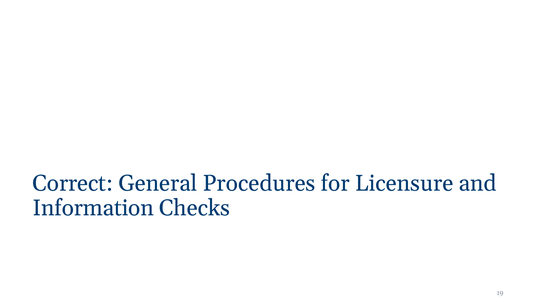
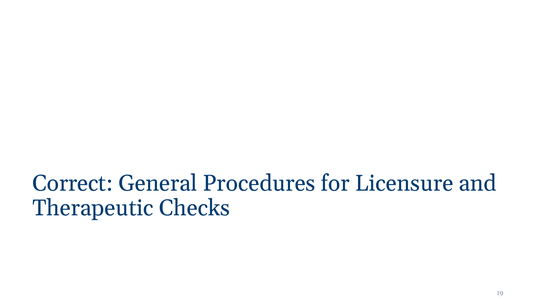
Information: Information -> Therapeutic (93, 208)
